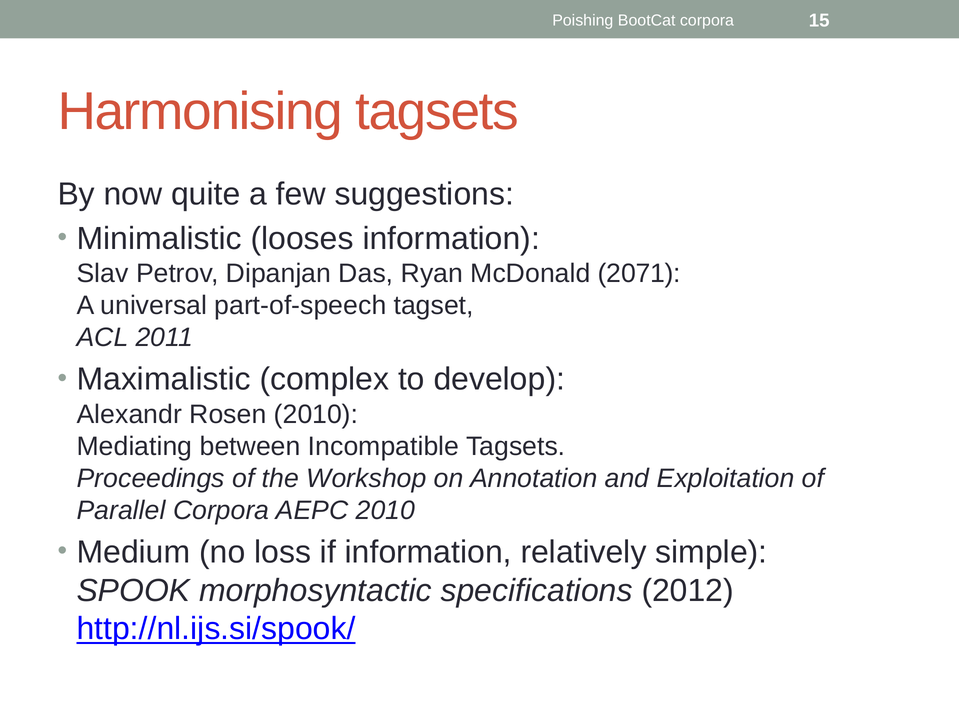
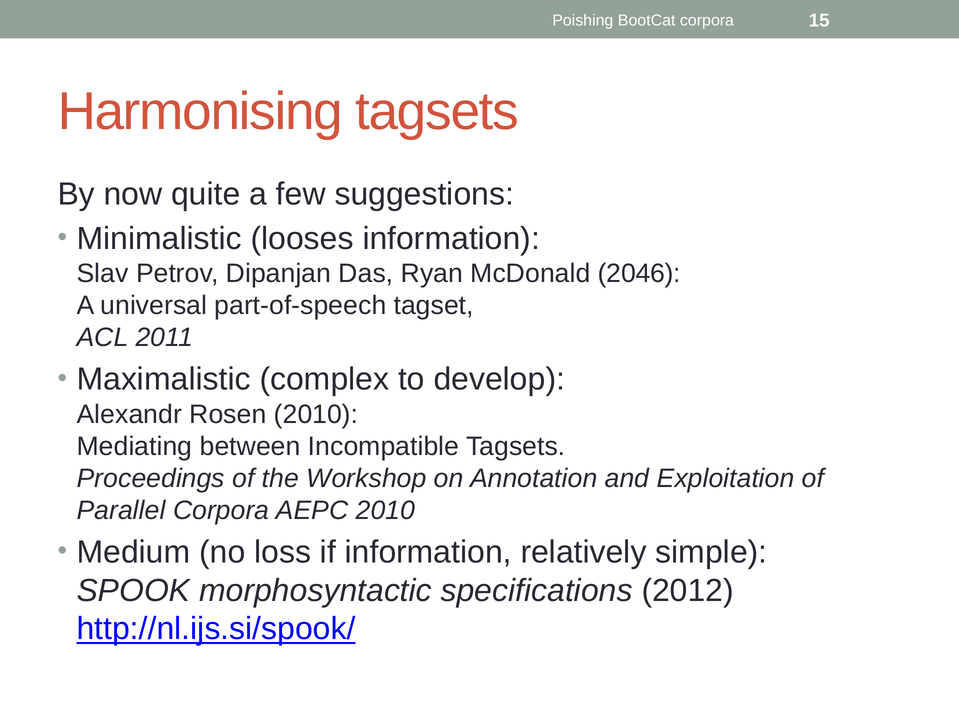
2071: 2071 -> 2046 (639, 274)
